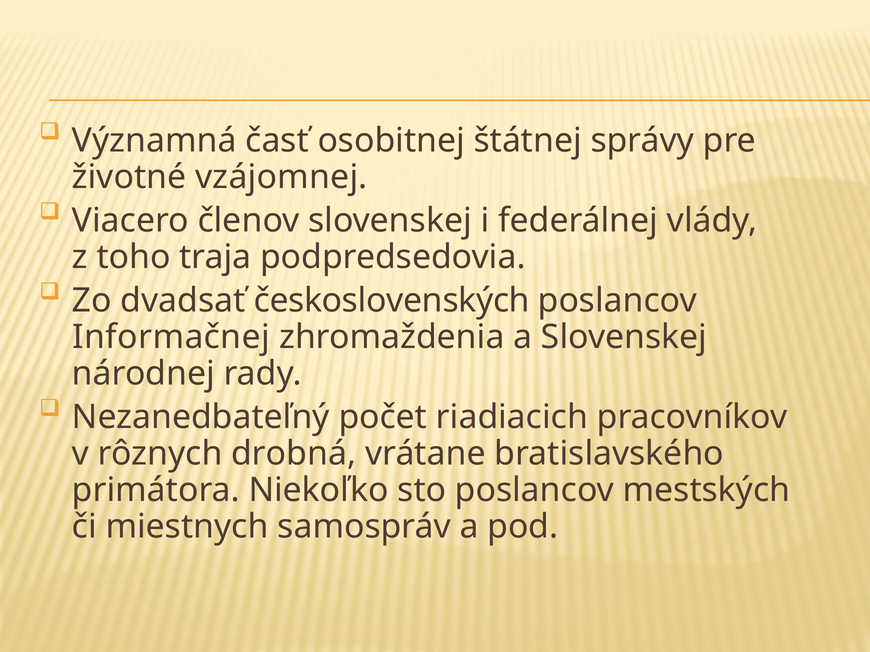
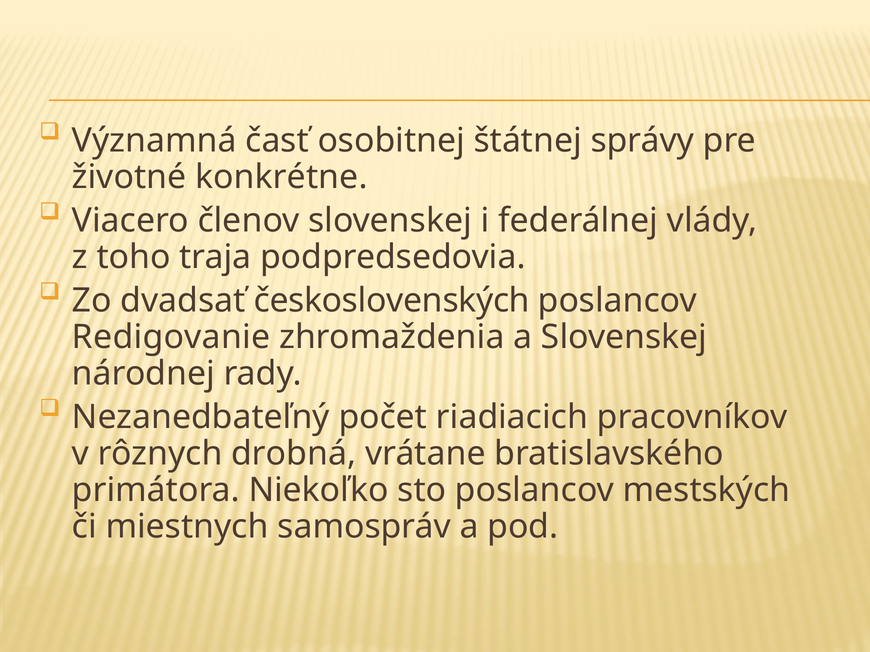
vzájomnej: vzájomnej -> konkrétne (281, 177)
Informačnej: Informačnej -> Redigovanie (171, 337)
